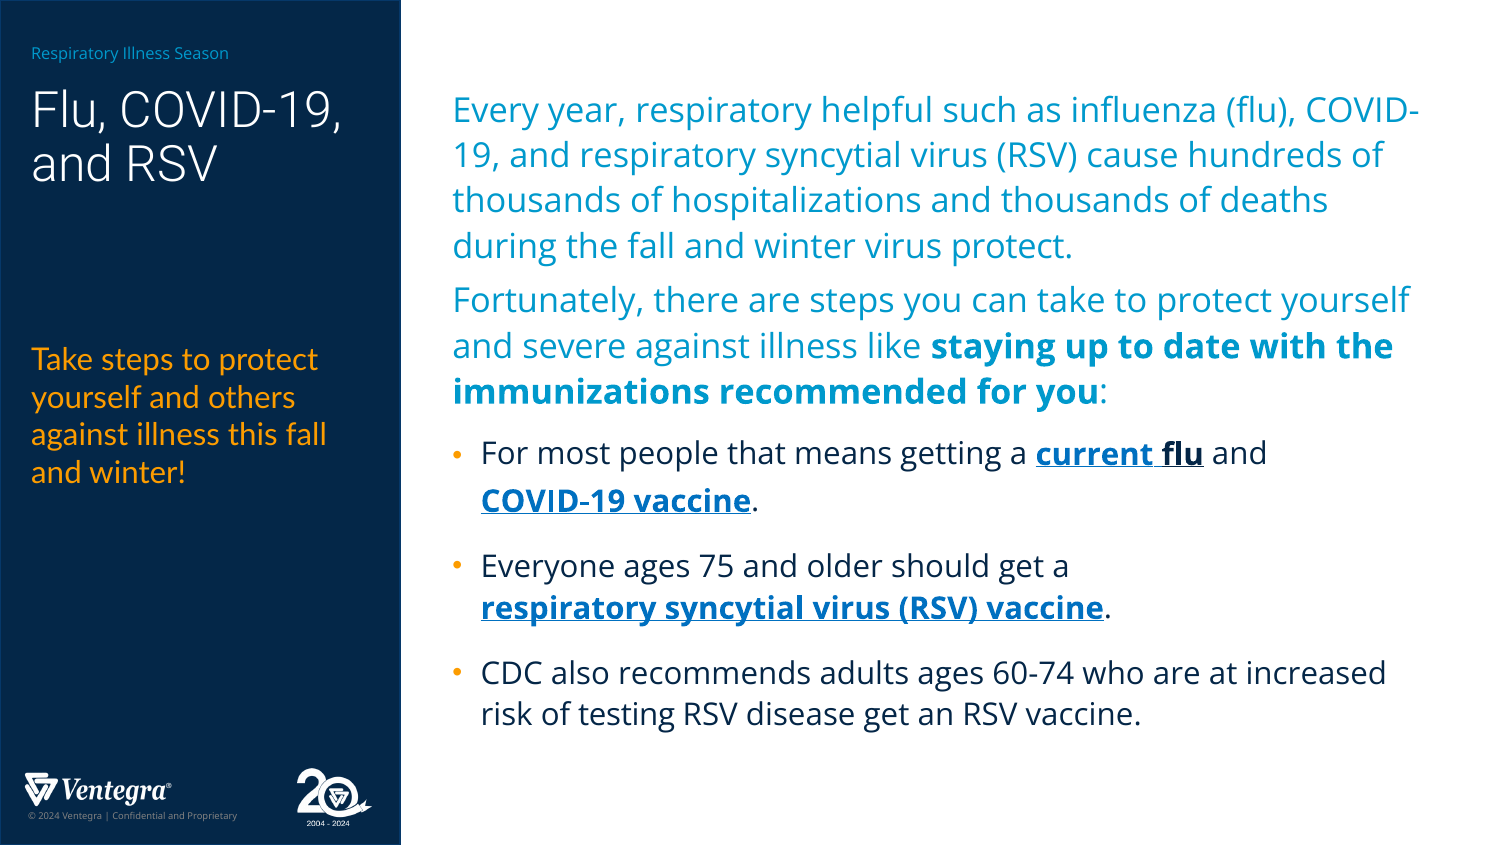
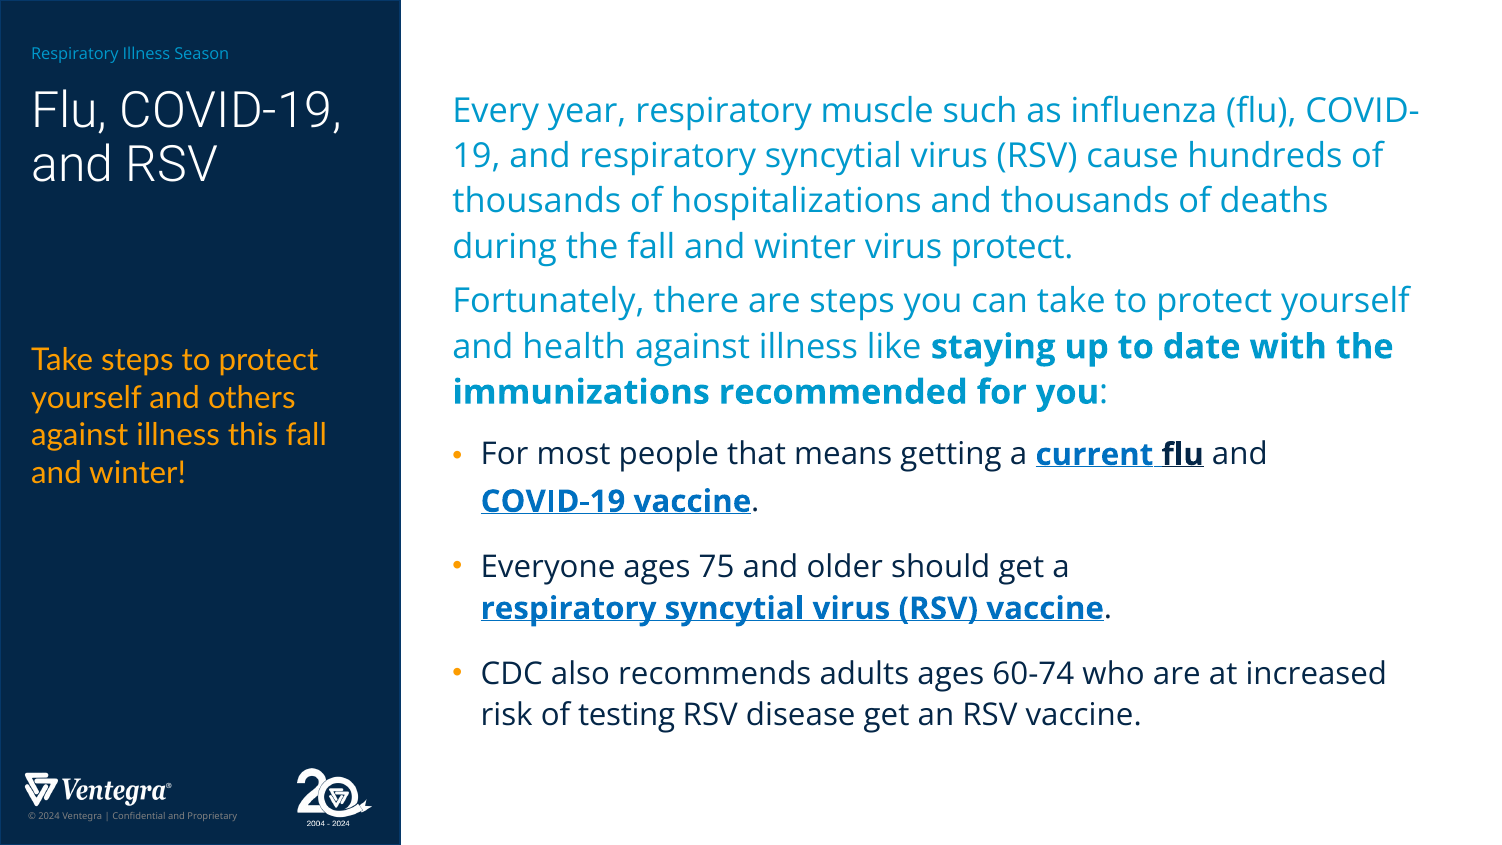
helpful: helpful -> muscle (877, 111)
severe: severe -> health (574, 347)
